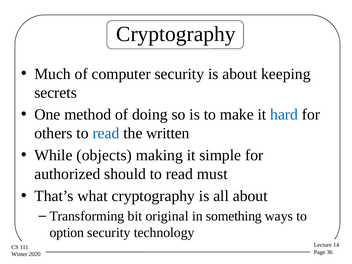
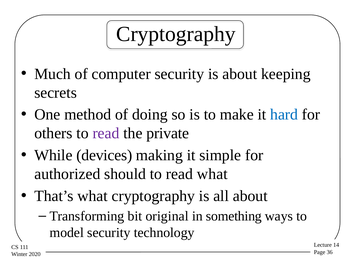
read colour: blue -> purple (106, 133)
written: written -> private (168, 133)
objects: objects -> devices (104, 155)
read must: must -> what (212, 174)
option: option -> model (67, 233)
